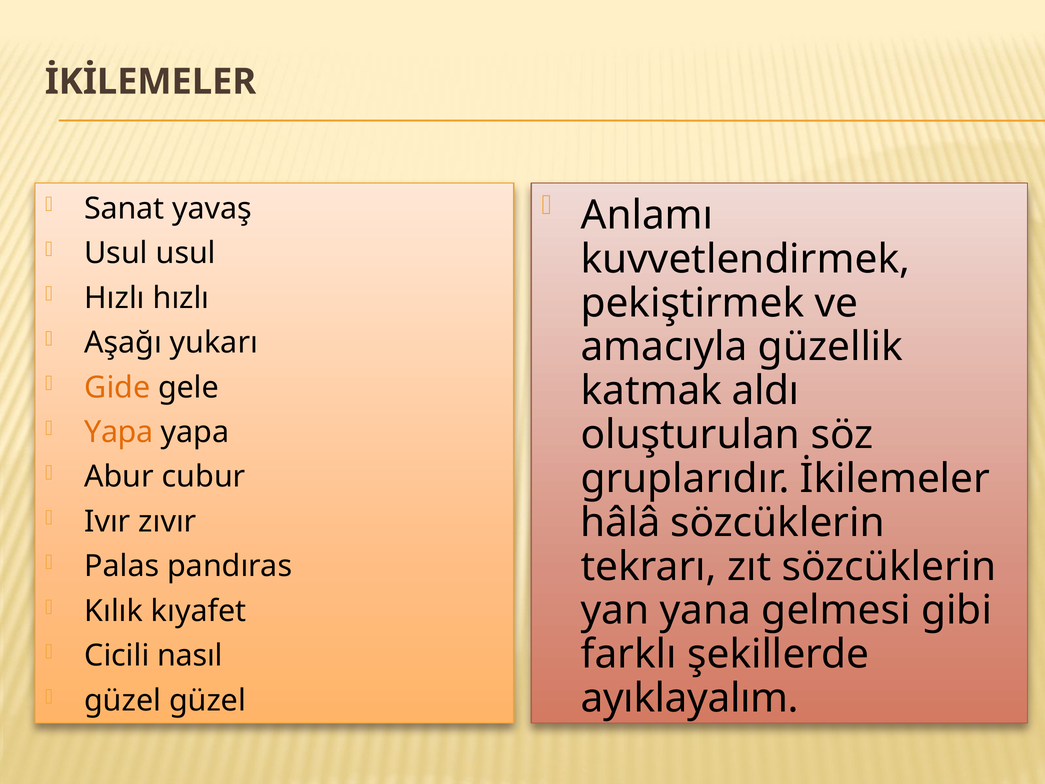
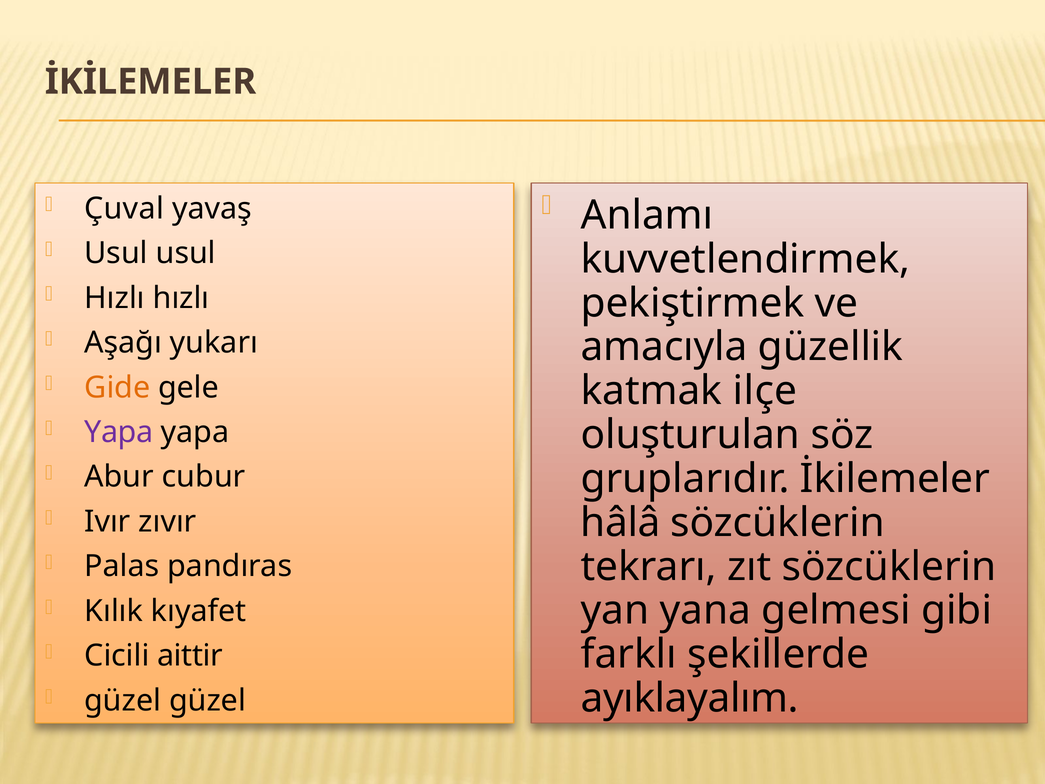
Sanat: Sanat -> Çuval (124, 208)
aldı: aldı -> ilçe (765, 391)
Yapa colour: orange -> purple (119, 432)
nasıl: nasıl -> aittir (190, 656)
